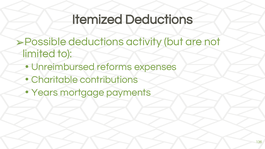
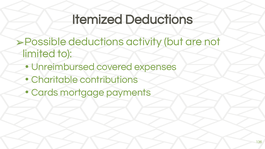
reforms: reforms -> covered (114, 67)
Years: Years -> Cards (45, 92)
